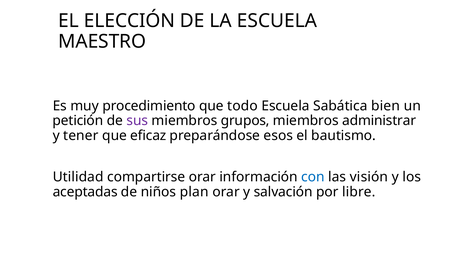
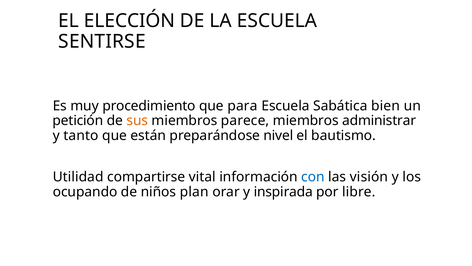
MAESTRO: MAESTRO -> SENTIRSE (102, 42)
todo: todo -> para (242, 106)
sus colour: purple -> orange (137, 120)
grupos: grupos -> parece (245, 120)
tener: tener -> tanto (81, 135)
eficaz: eficaz -> están (148, 135)
esos: esos -> nivel (278, 135)
compartirse orar: orar -> vital (202, 177)
aceptadas: aceptadas -> ocupando (85, 192)
salvación: salvación -> inspirada (283, 192)
